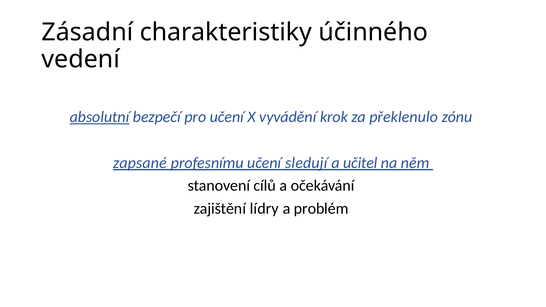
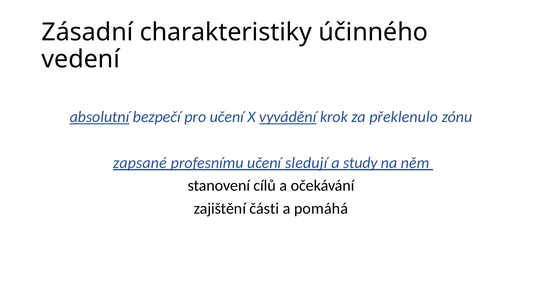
vyvádění underline: none -> present (288, 117)
učitel: učitel -> study (360, 163)
lídry: lídry -> části (264, 209)
problém: problém -> pomáhá (321, 209)
